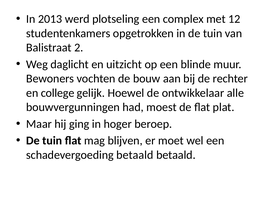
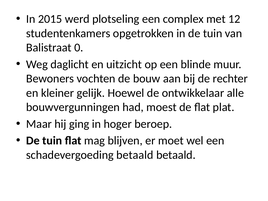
2013: 2013 -> 2015 (50, 19)
2: 2 -> 0 (79, 48)
college: college -> kleiner (58, 93)
